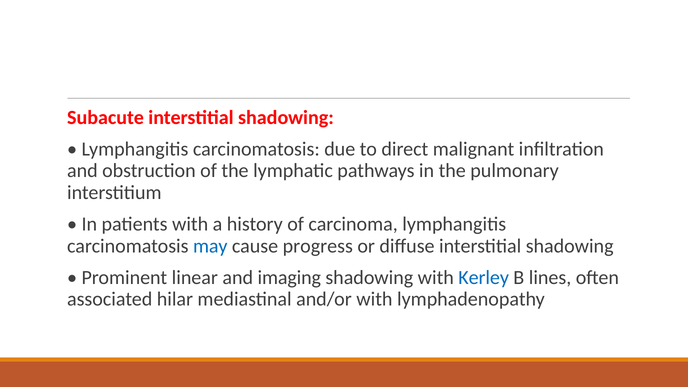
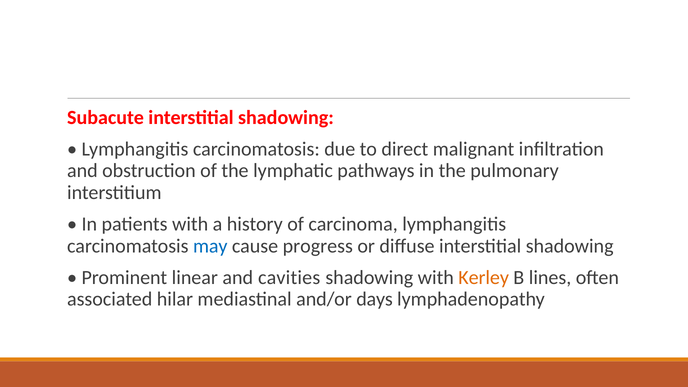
imaging: imaging -> cavities (289, 278)
Kerley colour: blue -> orange (484, 278)
and/or with: with -> days (375, 299)
